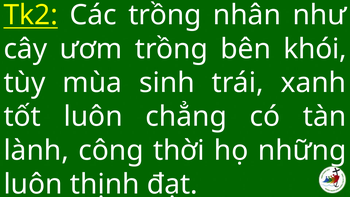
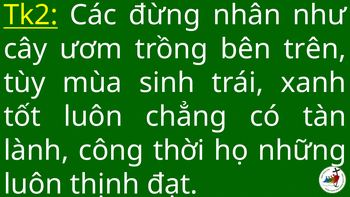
Các trồng: trồng -> đừng (165, 15)
khói: khói -> trên (315, 49)
